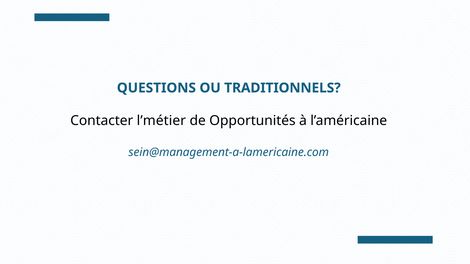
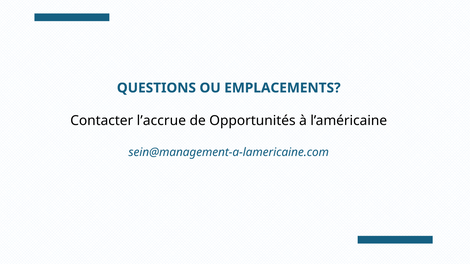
TRADITIONNELS: TRADITIONNELS -> EMPLACEMENTS (282, 88)
l’métier: l’métier -> l’accrue (161, 121)
